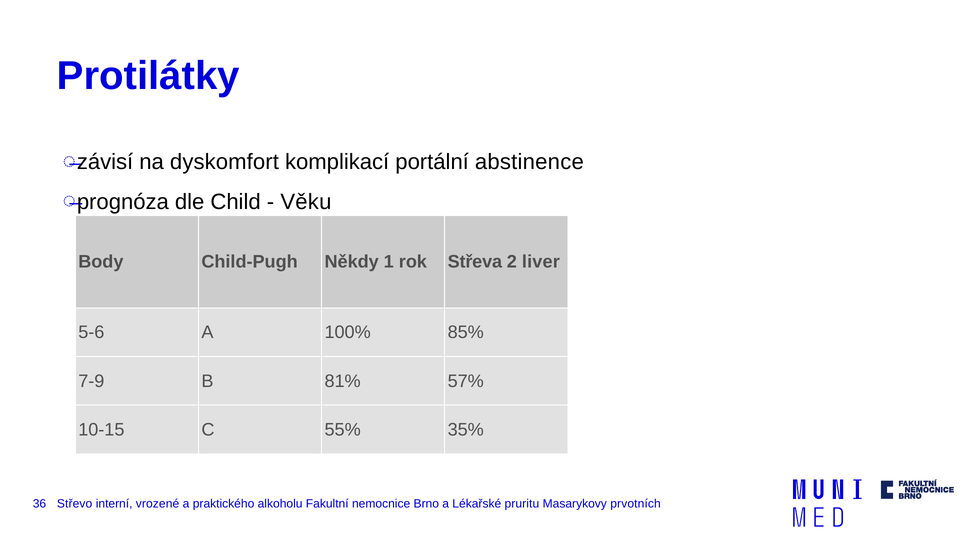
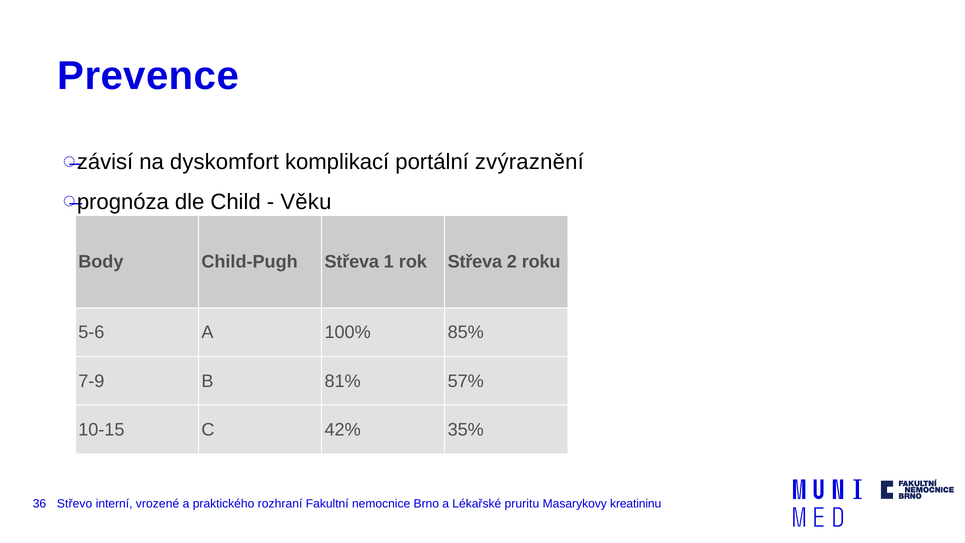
Protilátky: Protilátky -> Prevence (148, 76)
abstinence: abstinence -> zvýraznění (529, 162)
Child-Pugh Někdy: Někdy -> Střeva (352, 262)
liver: liver -> roku (541, 262)
55%: 55% -> 42% (343, 430)
alkoholu: alkoholu -> rozhraní (280, 504)
prvotních: prvotních -> kreatininu (636, 504)
